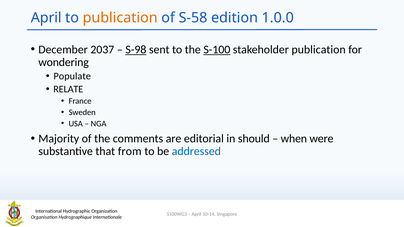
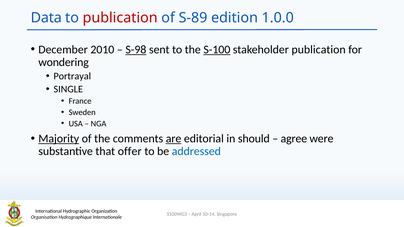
April: April -> Data (46, 18)
publication colour: orange -> red (120, 18)
S-58: S-58 -> S-89 (193, 18)
2037: 2037 -> 2010 (102, 50)
Populate: Populate -> Portrayal (72, 76)
RELATE: RELATE -> SINGLE (68, 89)
Majority underline: none -> present (59, 139)
are underline: none -> present (174, 139)
when: when -> agree (294, 139)
from: from -> offer (130, 152)
